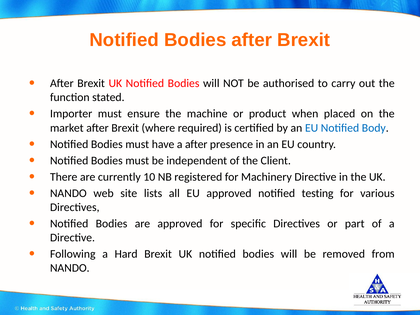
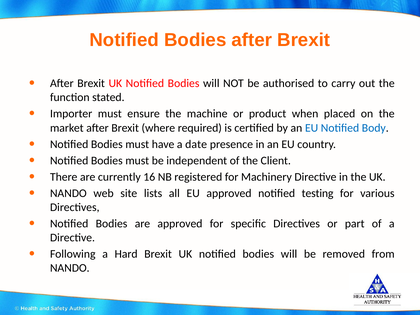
a after: after -> date (196, 144)
10: 10 -> 16 (149, 177)
